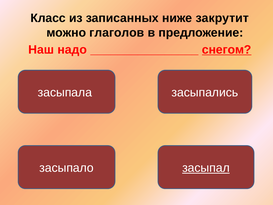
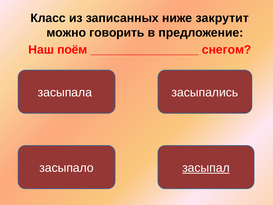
глаголов: глаголов -> говорить (117, 33)
надо: надо -> поём (72, 50)
снегом underline: present -> none (227, 50)
